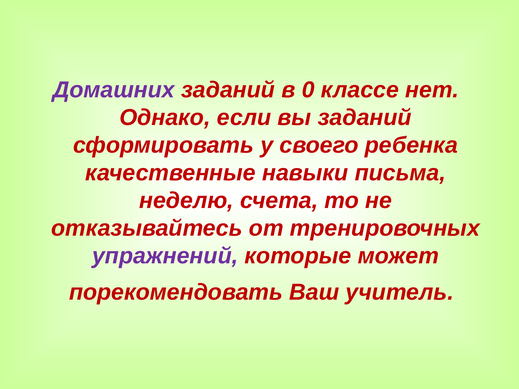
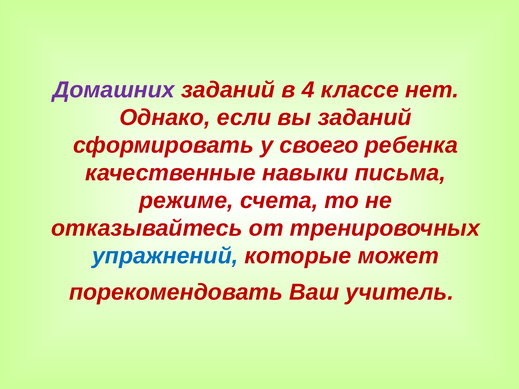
0: 0 -> 4 (308, 90)
неделю: неделю -> режиме (186, 201)
упражнений colour: purple -> blue (165, 256)
